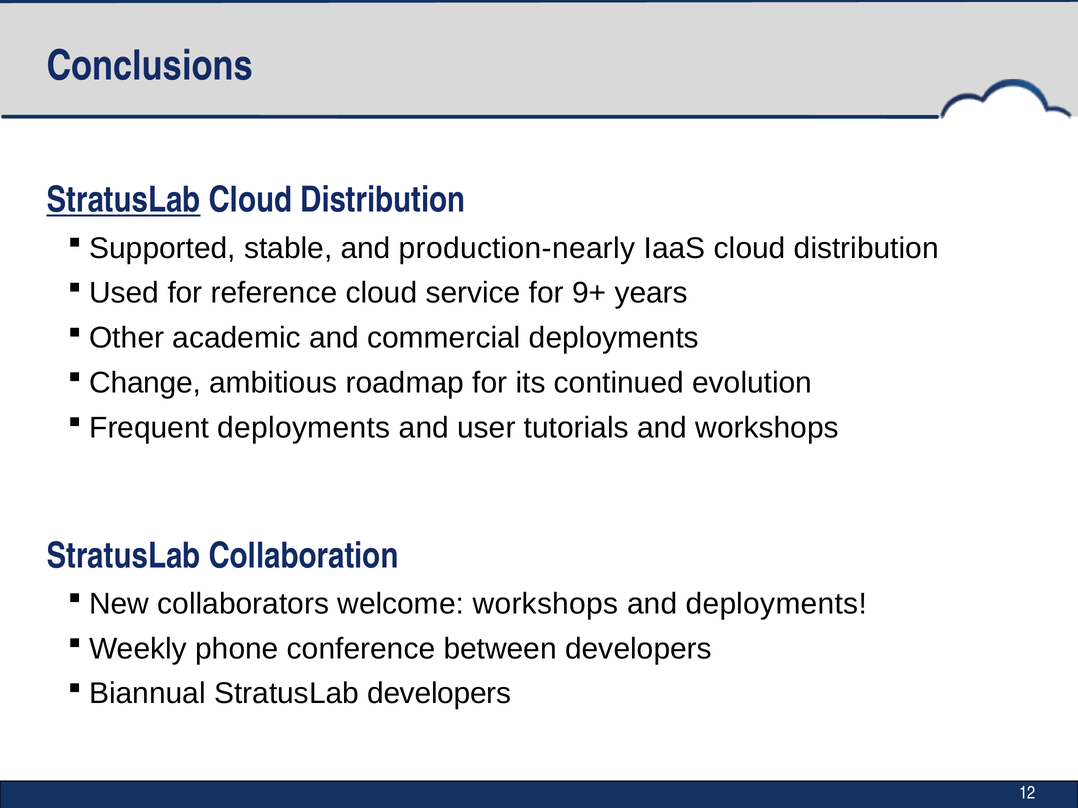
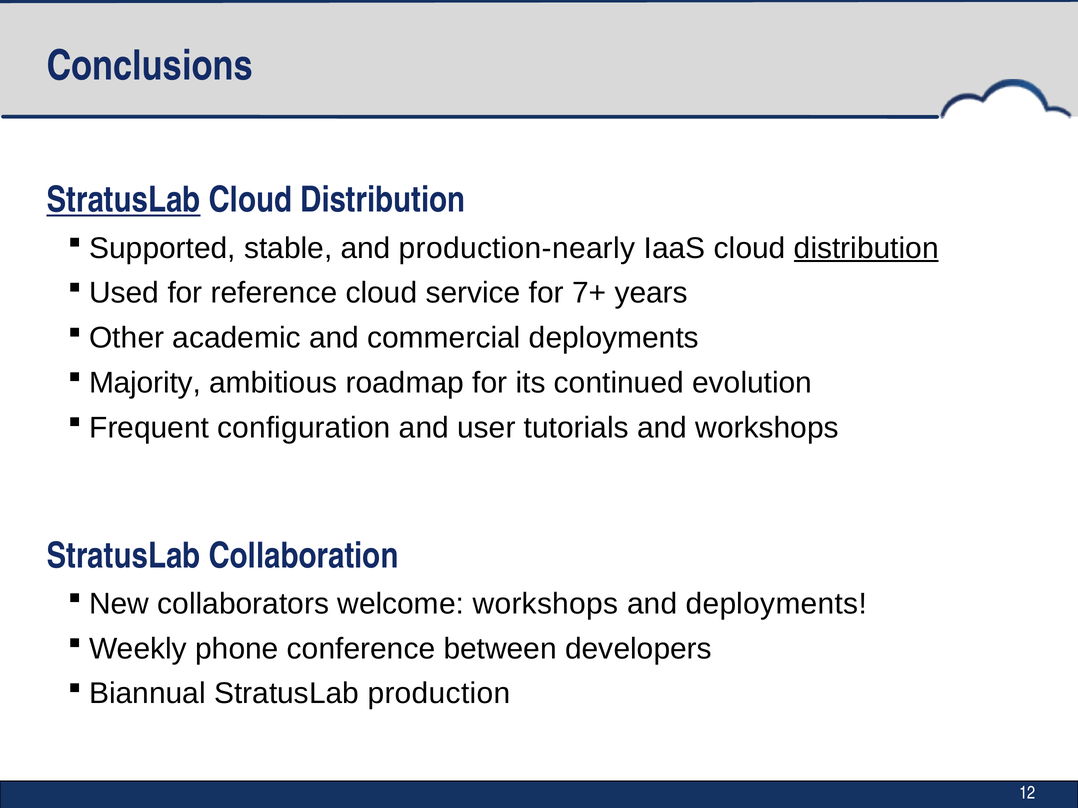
distribution underline: none -> present (866, 248)
9+: 9+ -> 7+ (589, 293)
Change: Change -> Majority (145, 383)
Frequent deployments: deployments -> configuration (304, 428)
StratusLab developers: developers -> production (439, 694)
